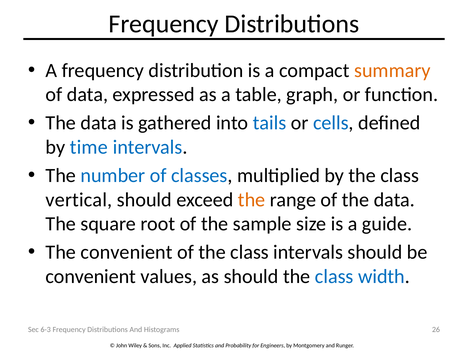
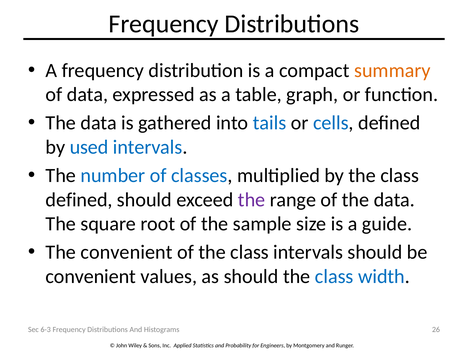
time: time -> used (89, 147)
vertical: vertical -> defined (79, 200)
the colour: orange -> purple (252, 200)
